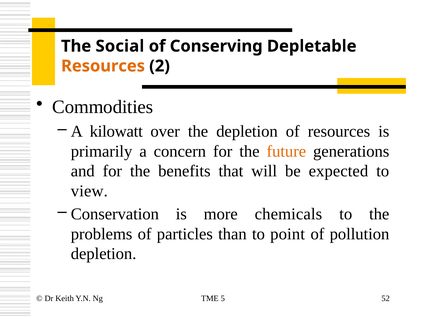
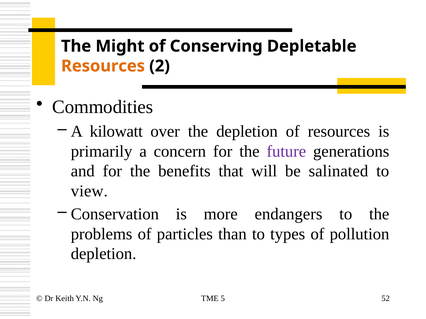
Social: Social -> Might (120, 46)
future colour: orange -> purple (286, 151)
expected: expected -> salinated (338, 171)
chemicals: chemicals -> endangers (288, 214)
point: point -> types (288, 234)
